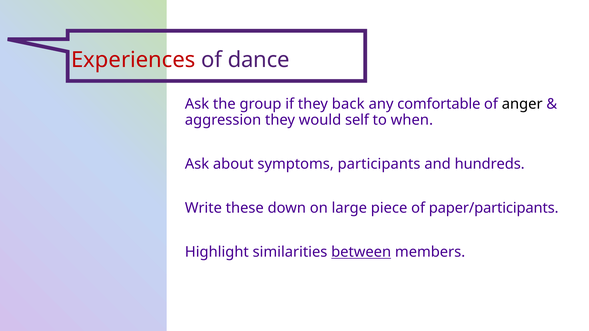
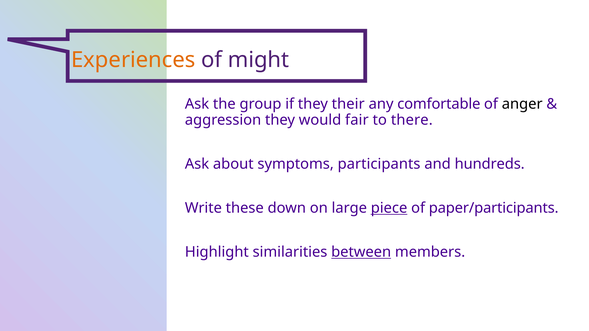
Experiences colour: red -> orange (133, 60)
dance: dance -> might (259, 60)
back: back -> their (348, 104)
self: self -> fair (357, 120)
when: when -> there (412, 120)
piece underline: none -> present (389, 208)
